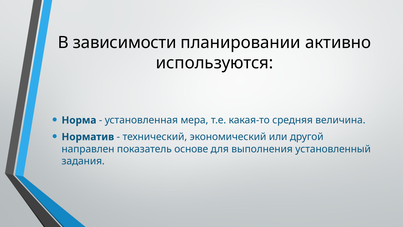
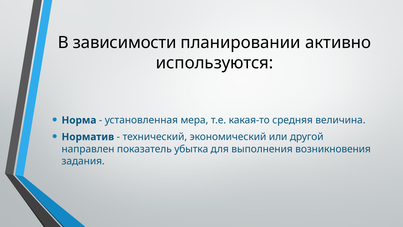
основе: основе -> убытка (191, 149)
установленный: установленный -> возникновения (333, 149)
